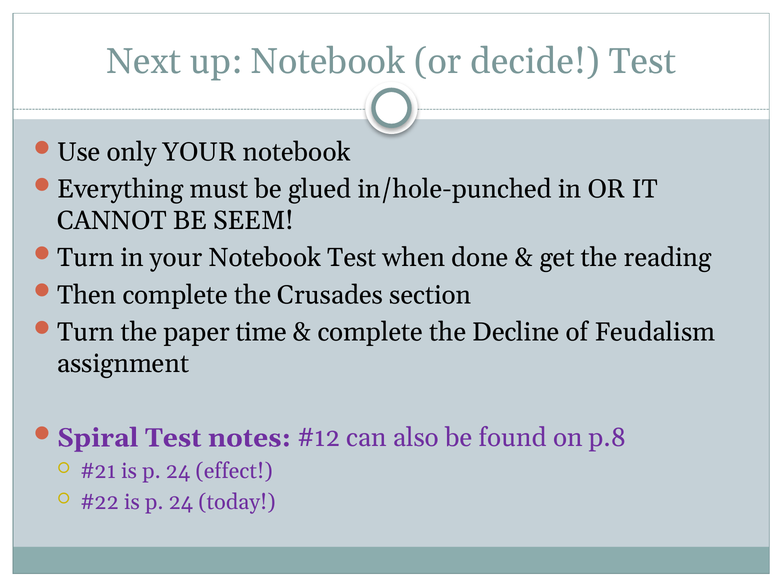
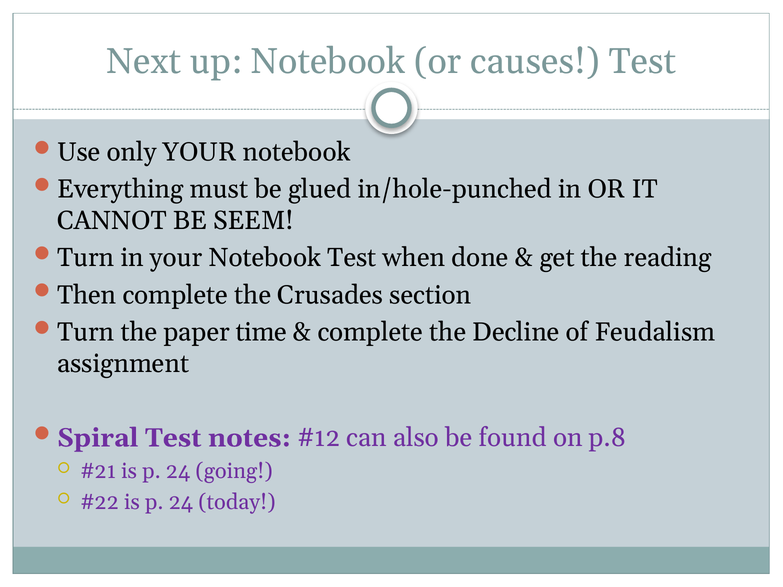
decide: decide -> causes (535, 62)
effect: effect -> going (234, 471)
